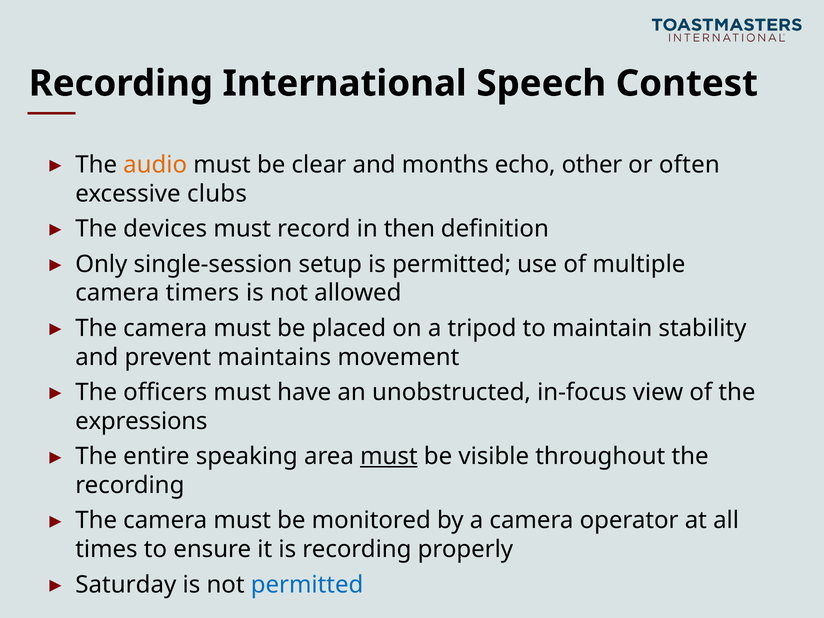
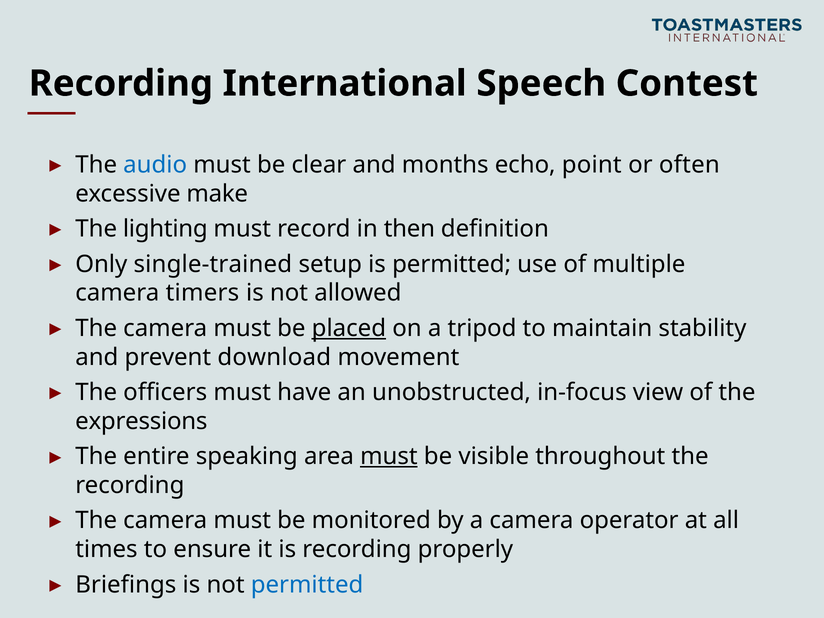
audio colour: orange -> blue (155, 165)
other: other -> point (592, 165)
clubs: clubs -> make (217, 194)
devices: devices -> lighting (165, 229)
single-session: single-session -> single-trained (213, 264)
placed underline: none -> present (349, 328)
maintains: maintains -> download (274, 357)
Saturday: Saturday -> Briefings (126, 585)
